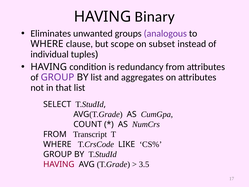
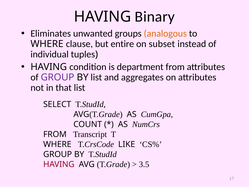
analogous colour: purple -> orange (165, 33)
scope: scope -> entire (122, 44)
redundancy: redundancy -> department (140, 67)
